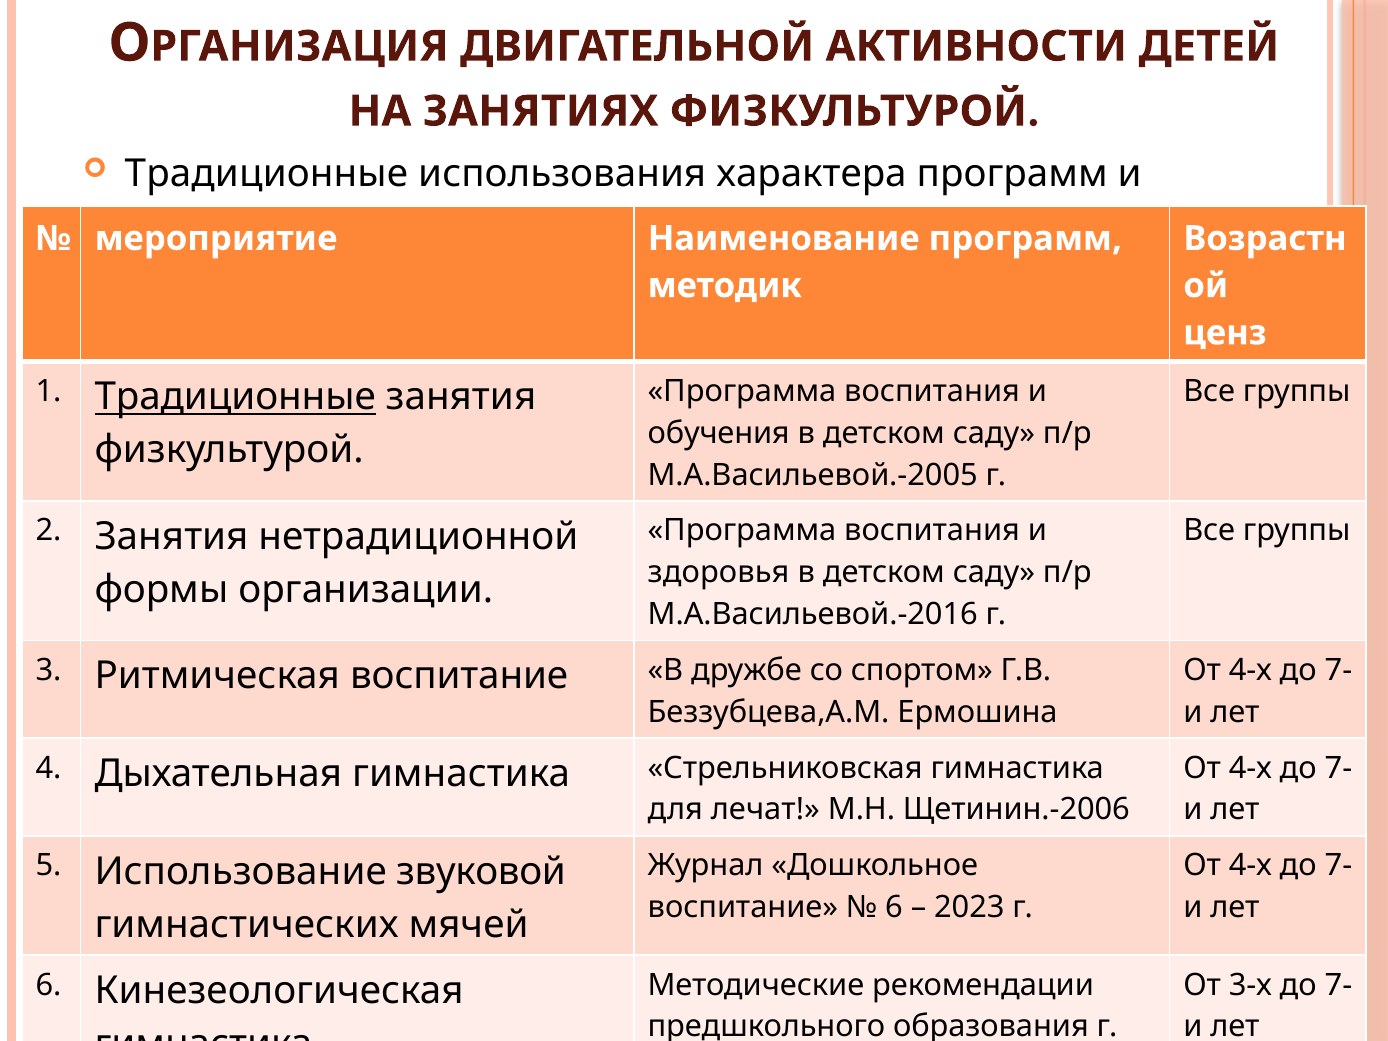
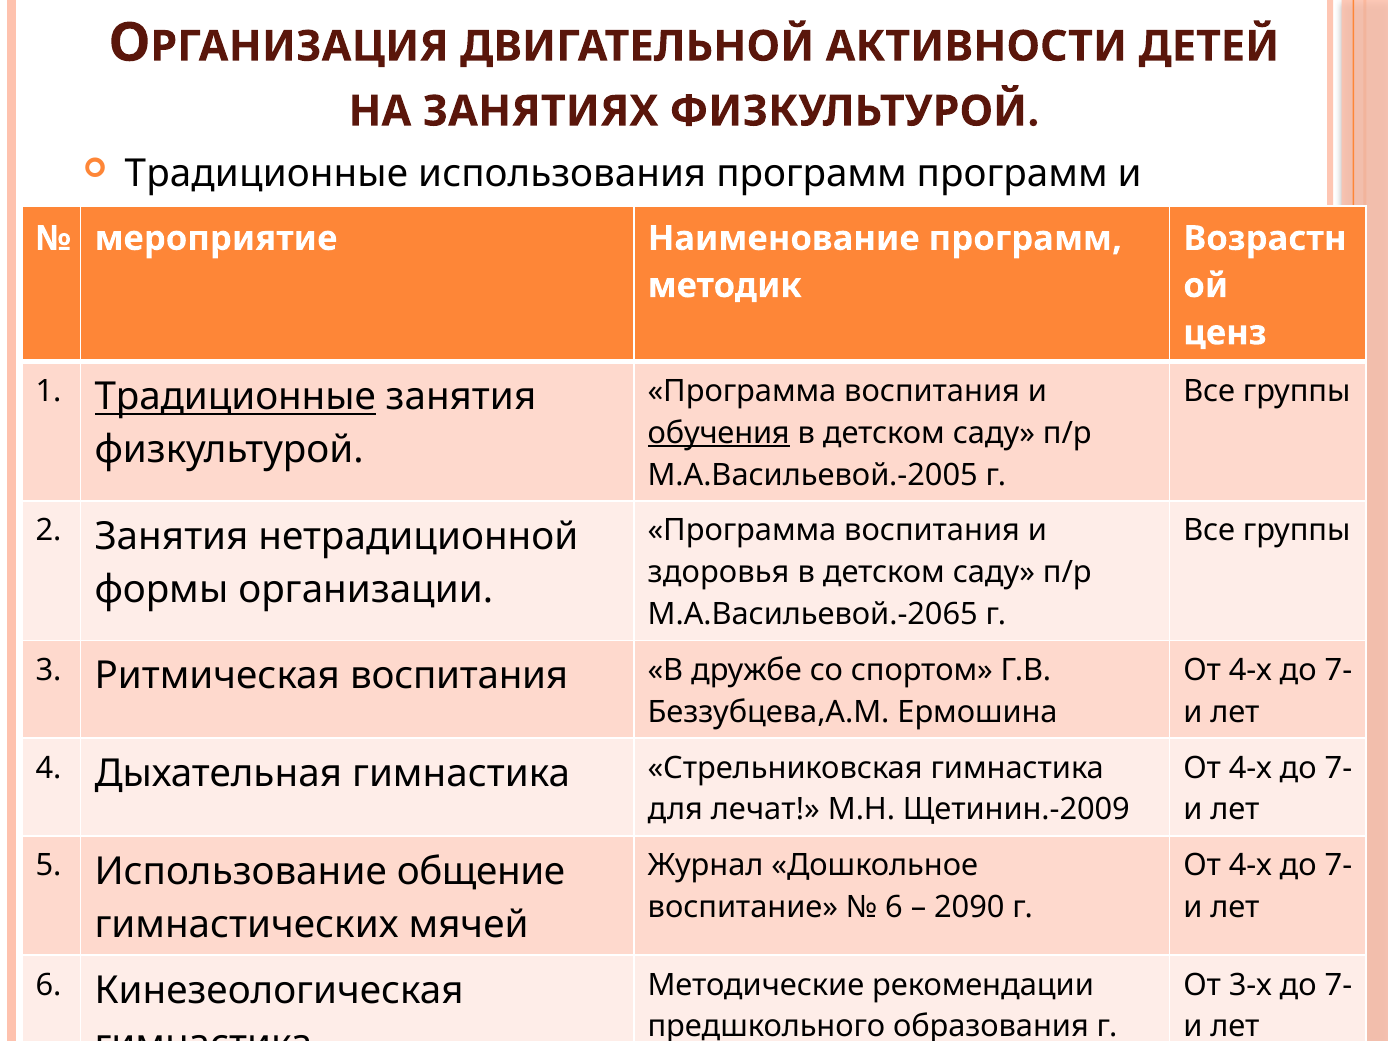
использования характера: характера -> программ (812, 174)
обучения underline: none -> present (719, 433)
М.А.Васильевой.-2016: М.А.Васильевой.-2016 -> М.А.Васильевой.-2065 (813, 614)
Ритмическая воспитание: воспитание -> воспитания (459, 676)
Щетинин.-2006: Щетинин.-2006 -> Щетинин.-2009 (1016, 810)
звуковой: звуковой -> общение (481, 872)
2023: 2023 -> 2090 (969, 907)
